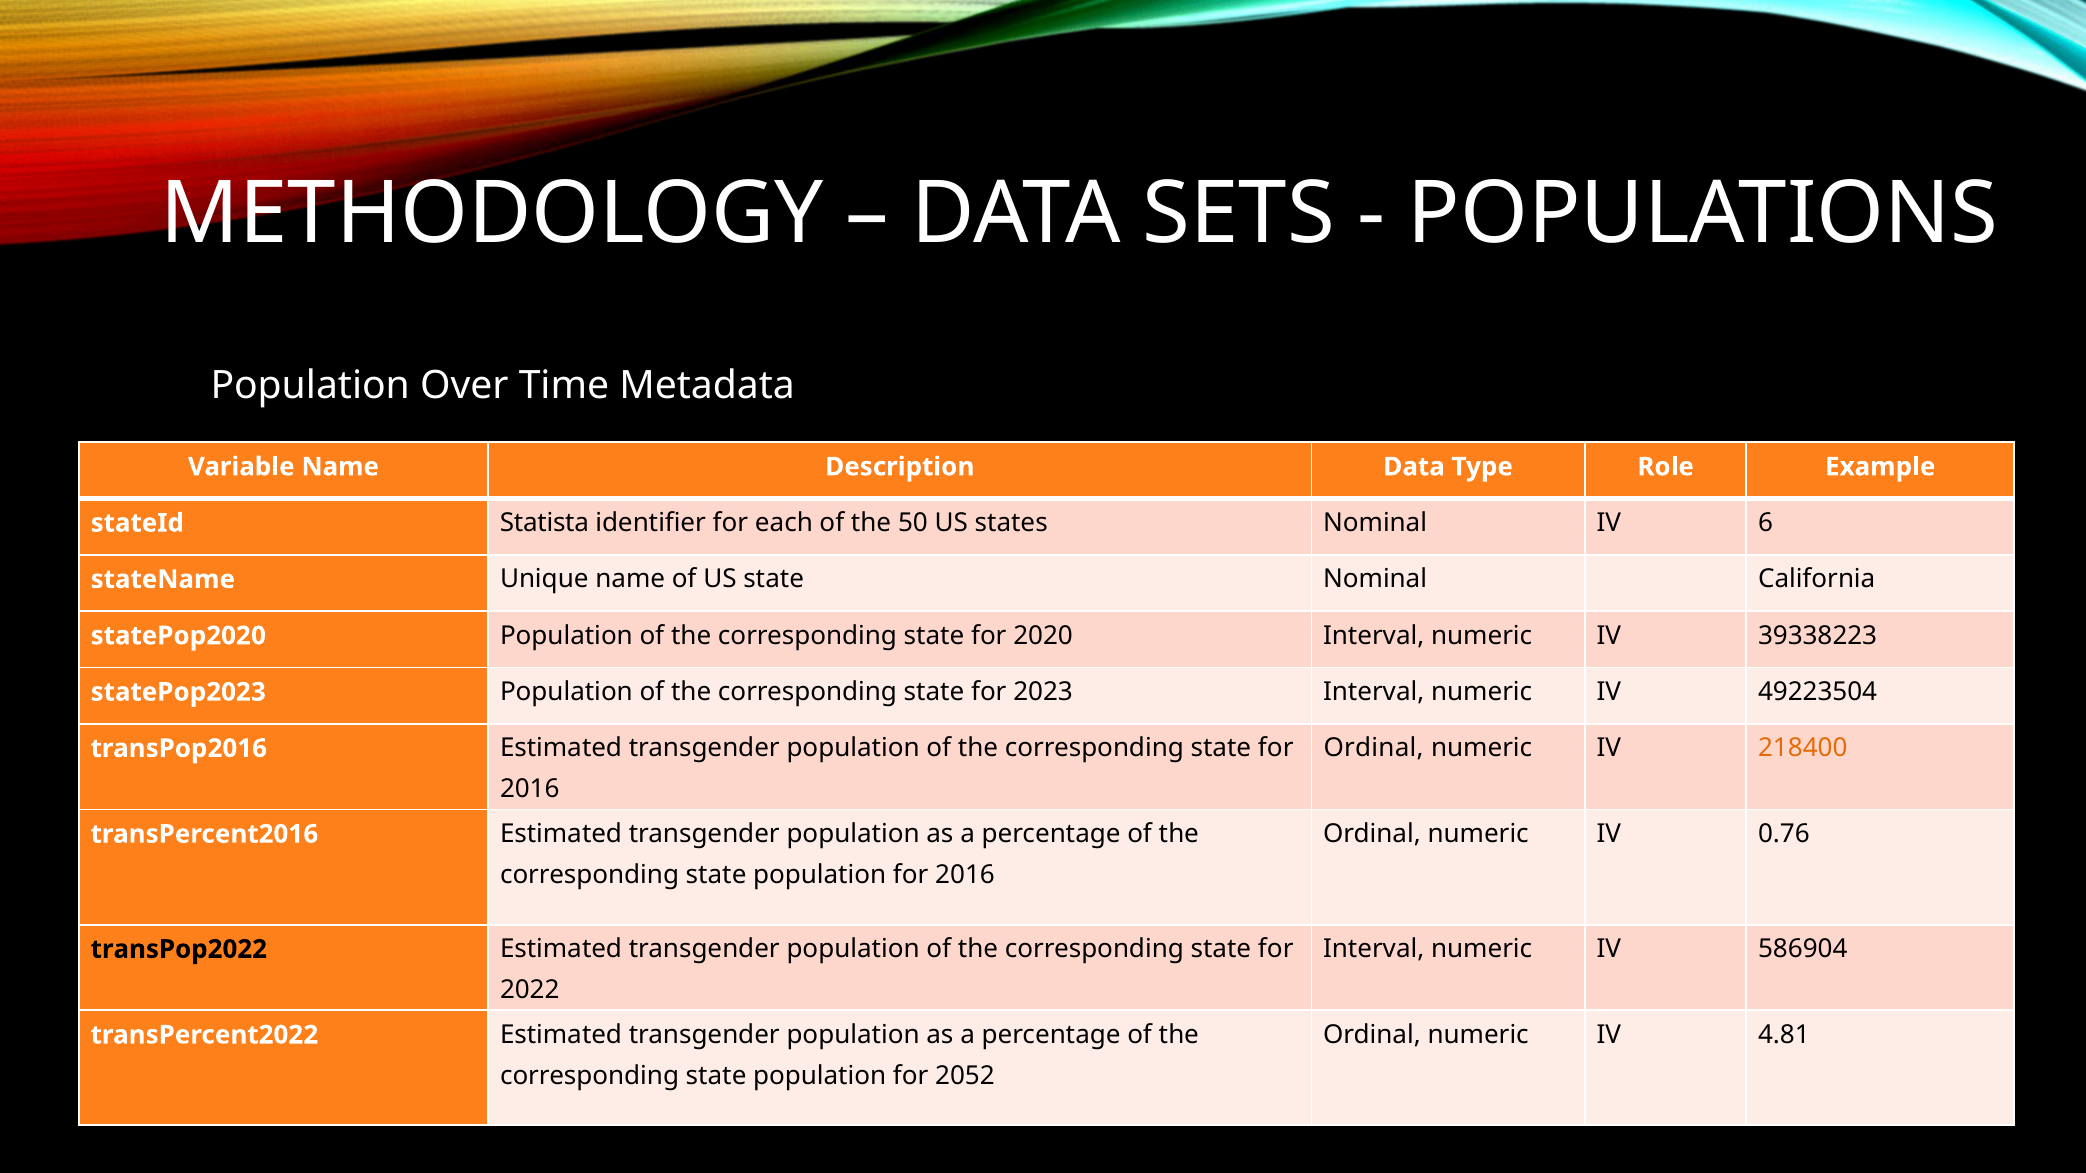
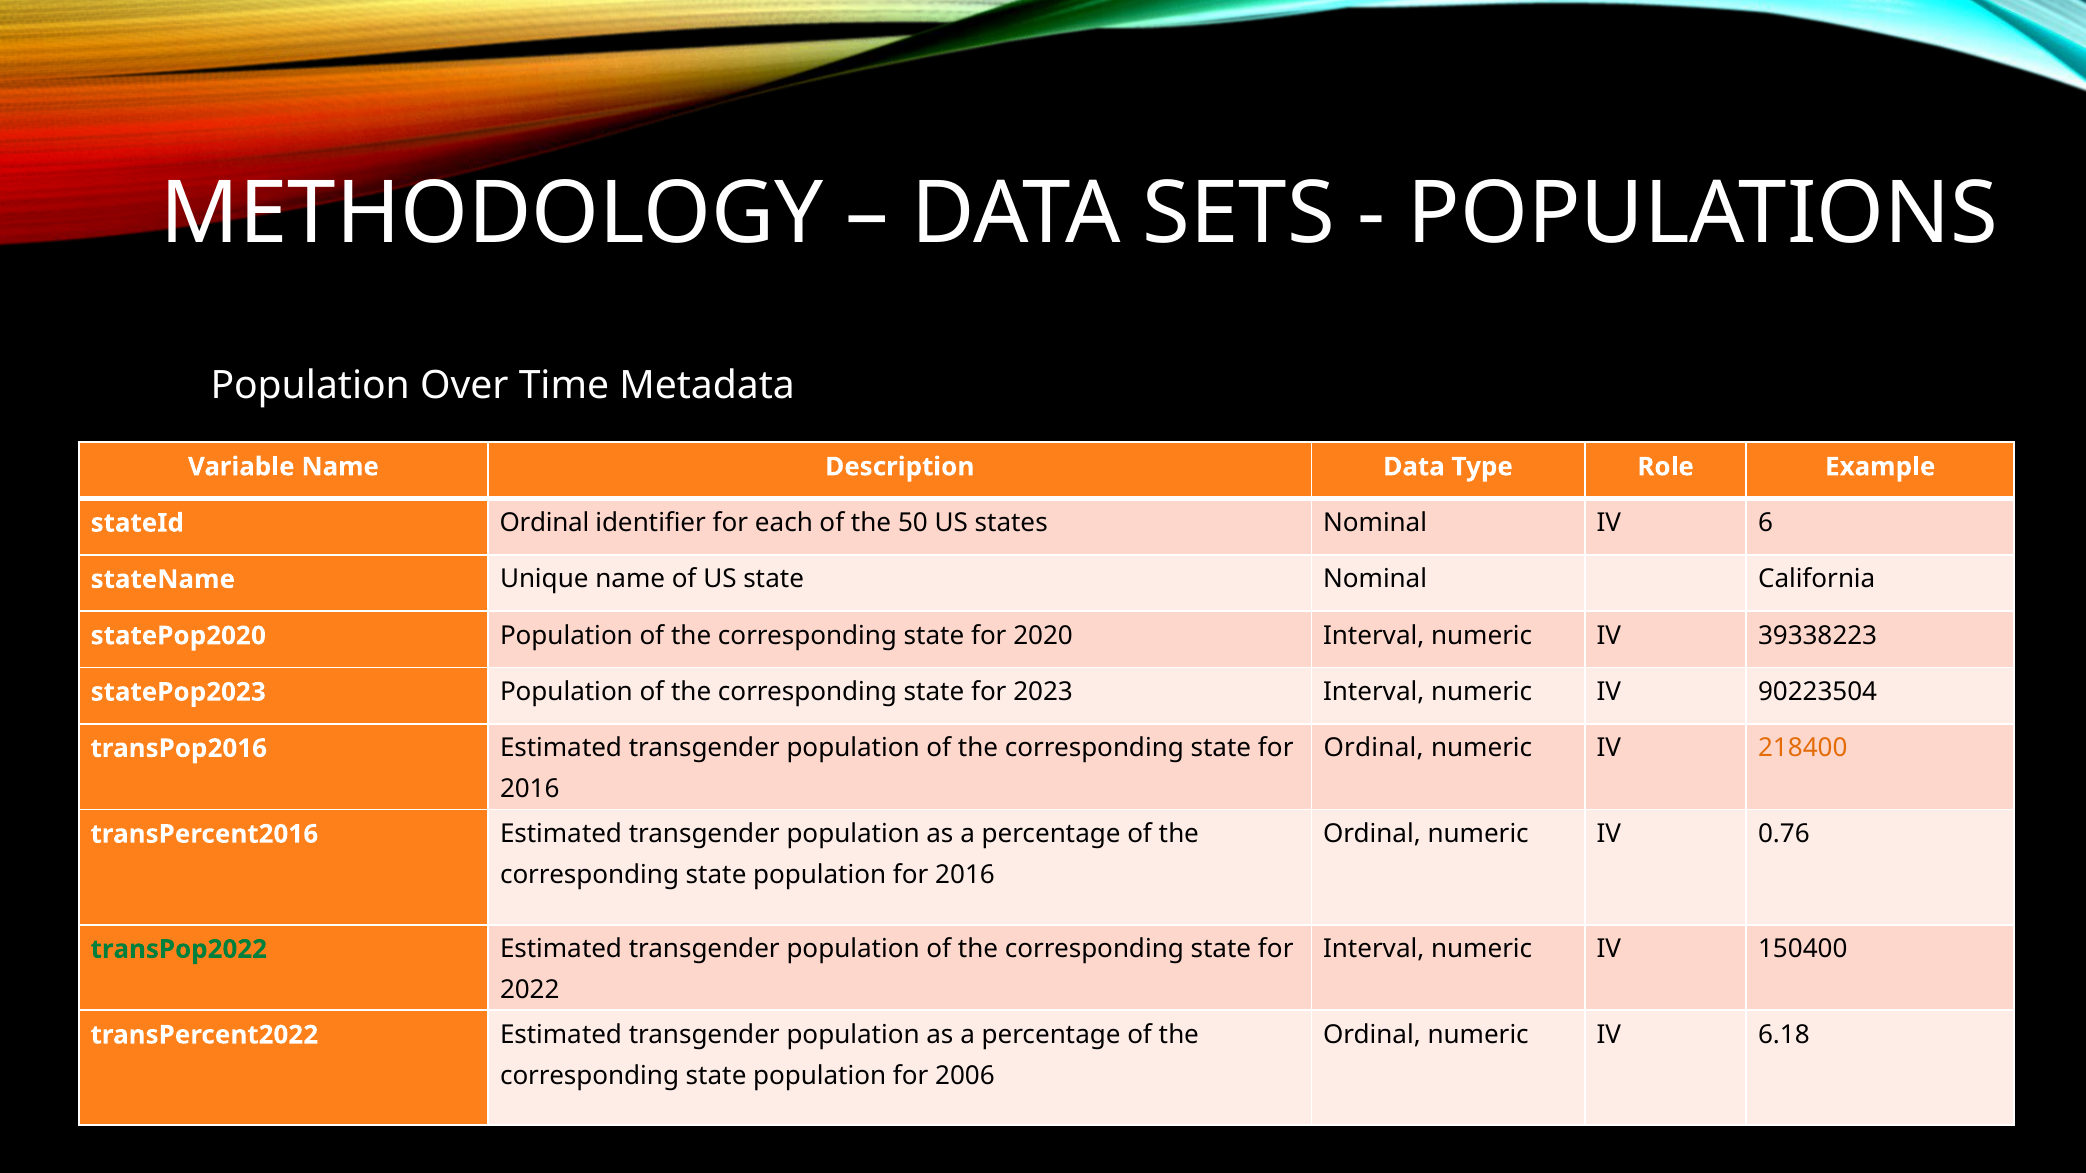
stateId Statista: Statista -> Ordinal (544, 523)
49223504: 49223504 -> 90223504 (1818, 692)
586904: 586904 -> 150400 (1803, 949)
transPop2022 colour: black -> green (179, 949)
4.81: 4.81 -> 6.18 (1784, 1035)
2052: 2052 -> 2006 (965, 1076)
